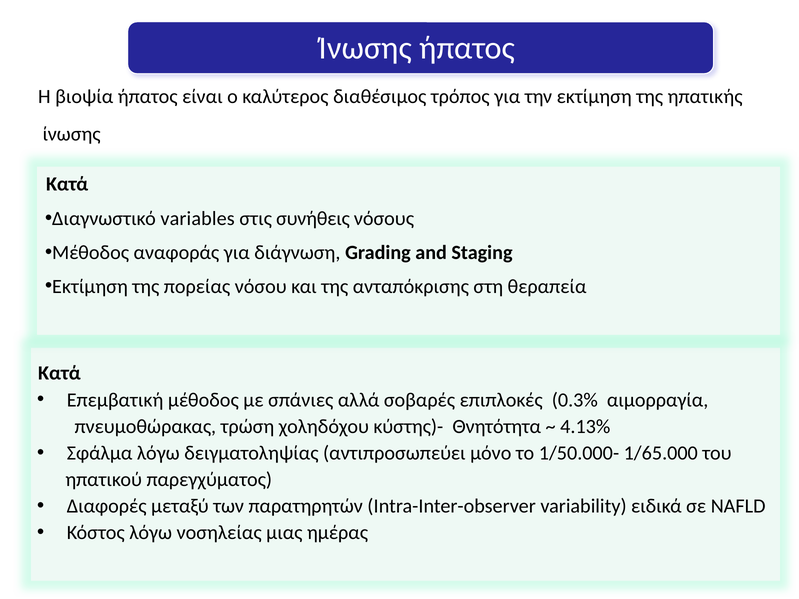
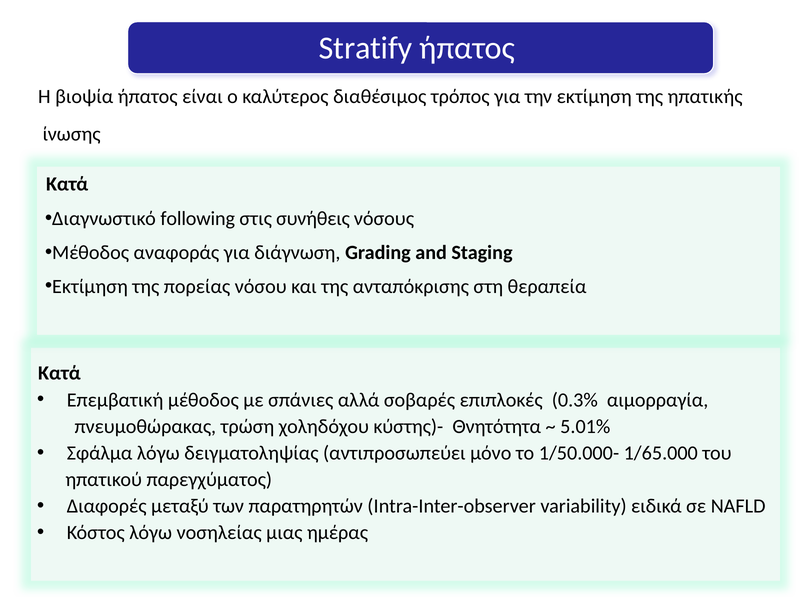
Ίνωσης: Ίνωσης -> Stratify (366, 48)
variables: variables -> following (198, 219)
4.13%: 4.13% -> 5.01% (585, 427)
